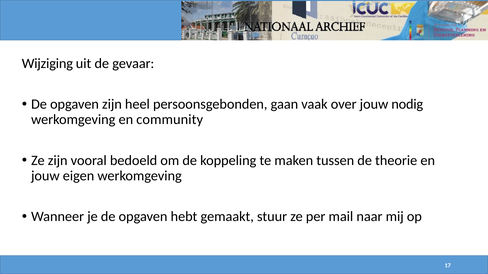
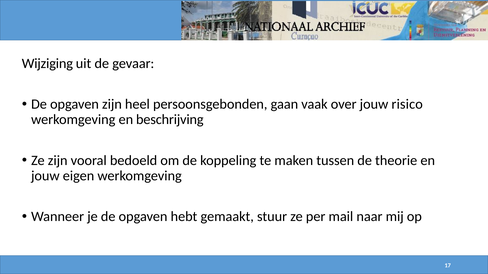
nodig: nodig -> risico (407, 104)
community: community -> beschrijving (170, 120)
